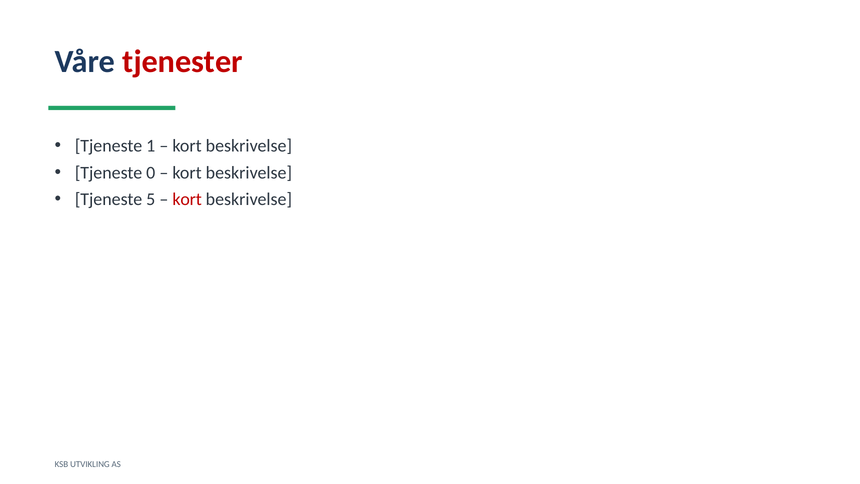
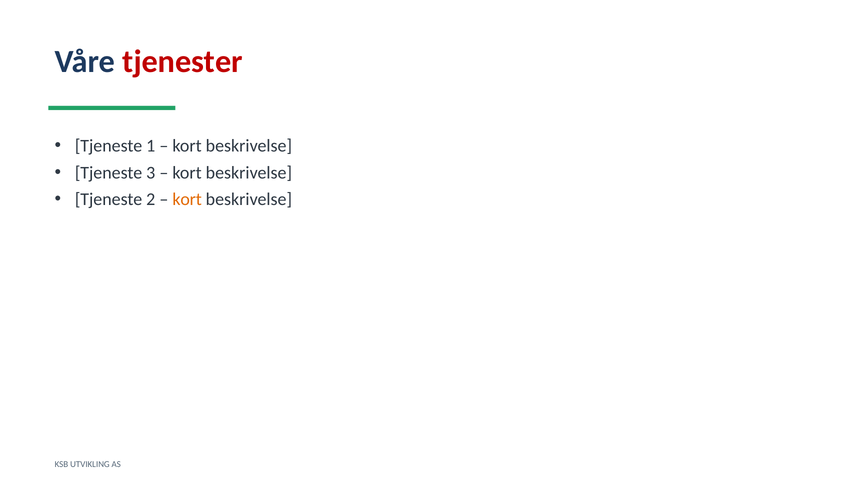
0: 0 -> 3 (151, 173)
5: 5 -> 2 (151, 199)
kort colour: red -> orange (187, 199)
